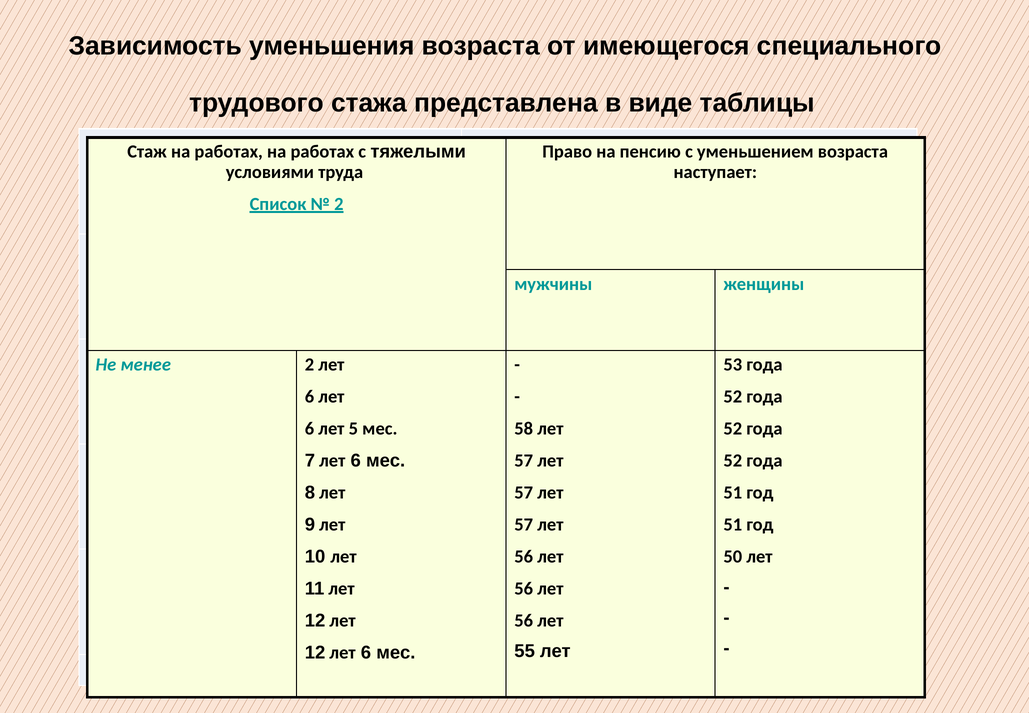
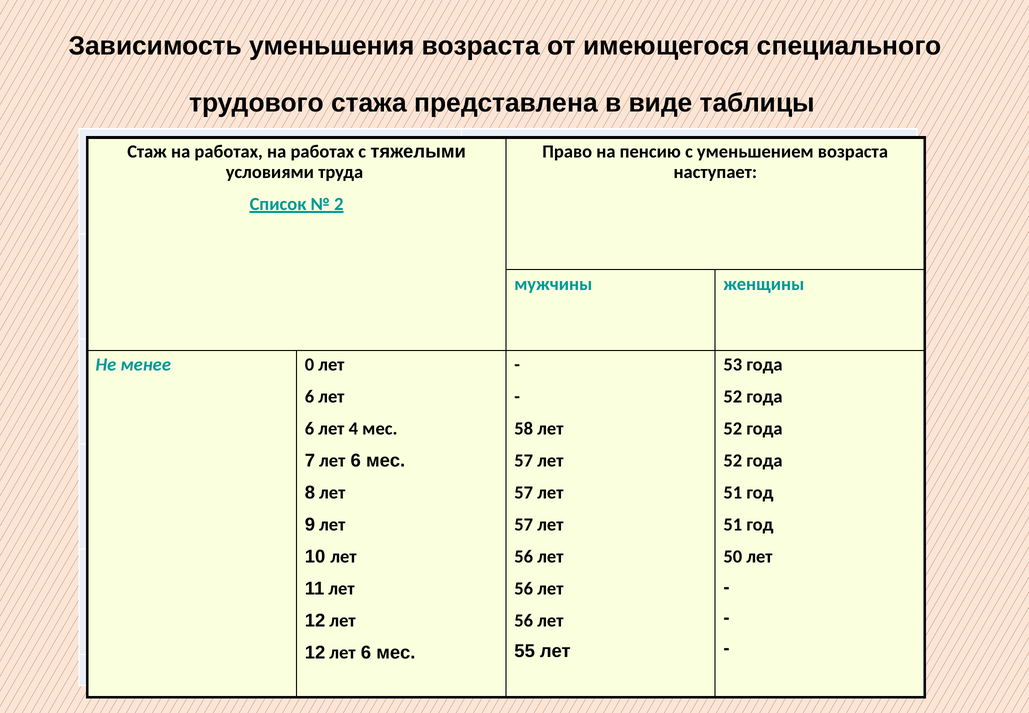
менее 2: 2 -> 0 (309, 364)
5: 5 -> 4 (353, 428)
